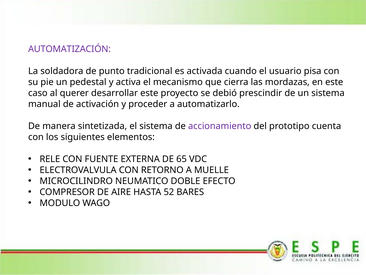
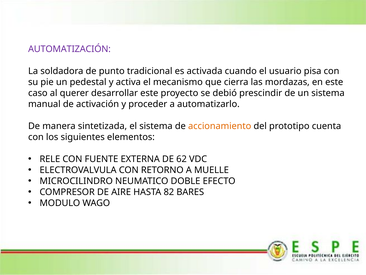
accionamiento colour: purple -> orange (220, 126)
65: 65 -> 62 (182, 159)
52: 52 -> 82 (169, 192)
